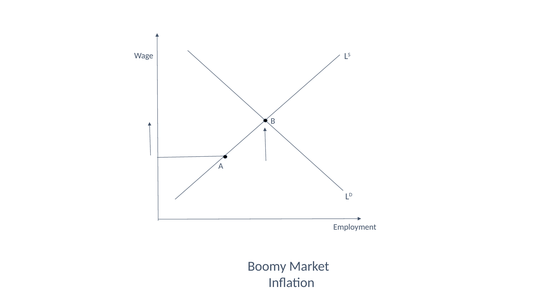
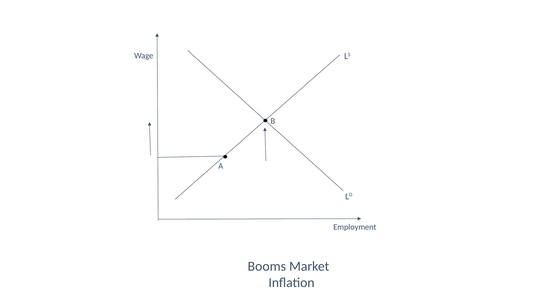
Boomy: Boomy -> Booms (267, 267)
